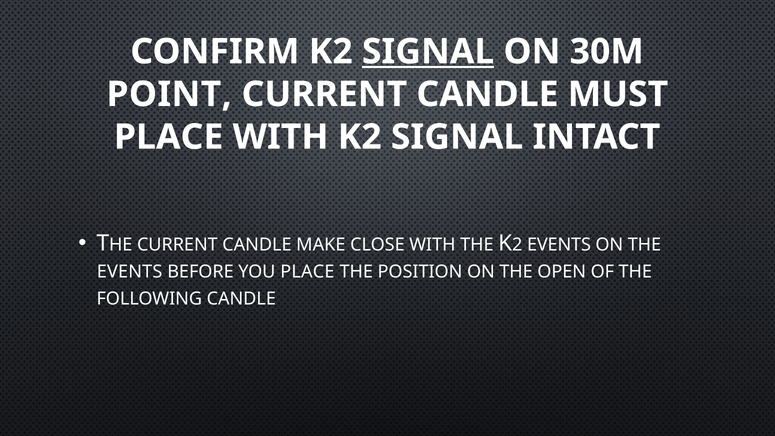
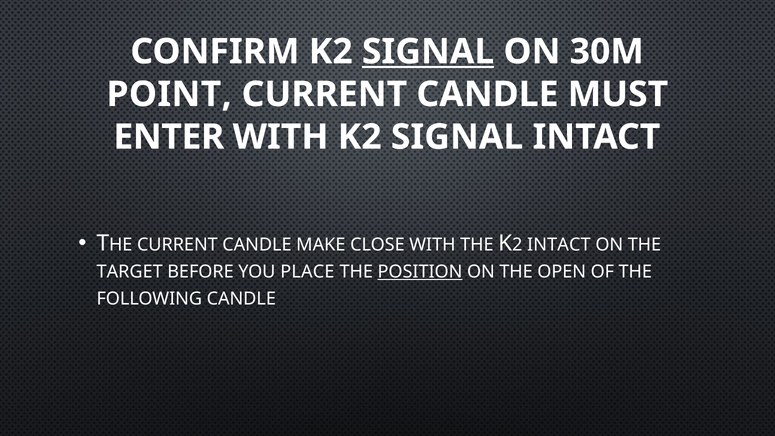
PLACE: PLACE -> ENTER (169, 137)
EVENTS: EVENTS -> INTACT (559, 245)
EVENTS: EVENTS -> TARGET (130, 272)
POSITION underline: none -> present (420, 272)
